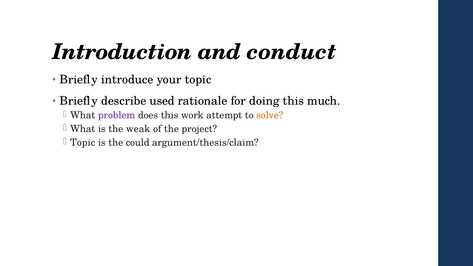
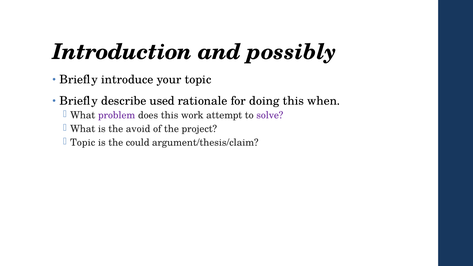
conduct: conduct -> possibly (292, 52)
much: much -> when (324, 101)
solve colour: orange -> purple (270, 115)
weak: weak -> avoid (138, 129)
